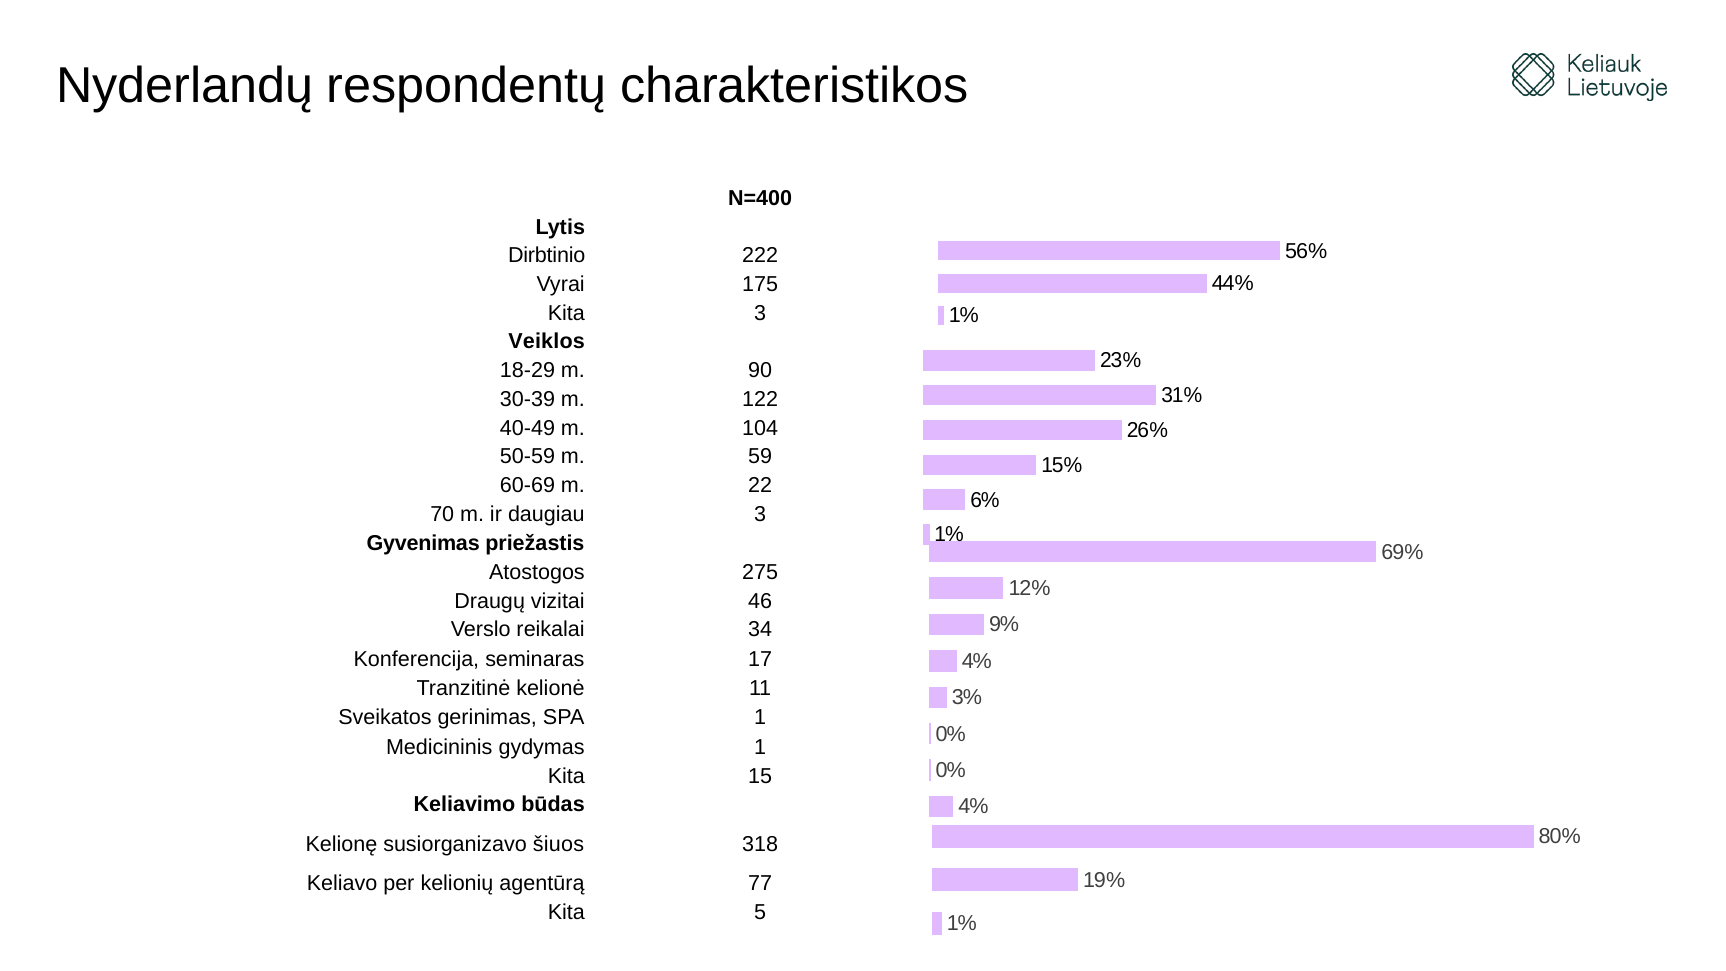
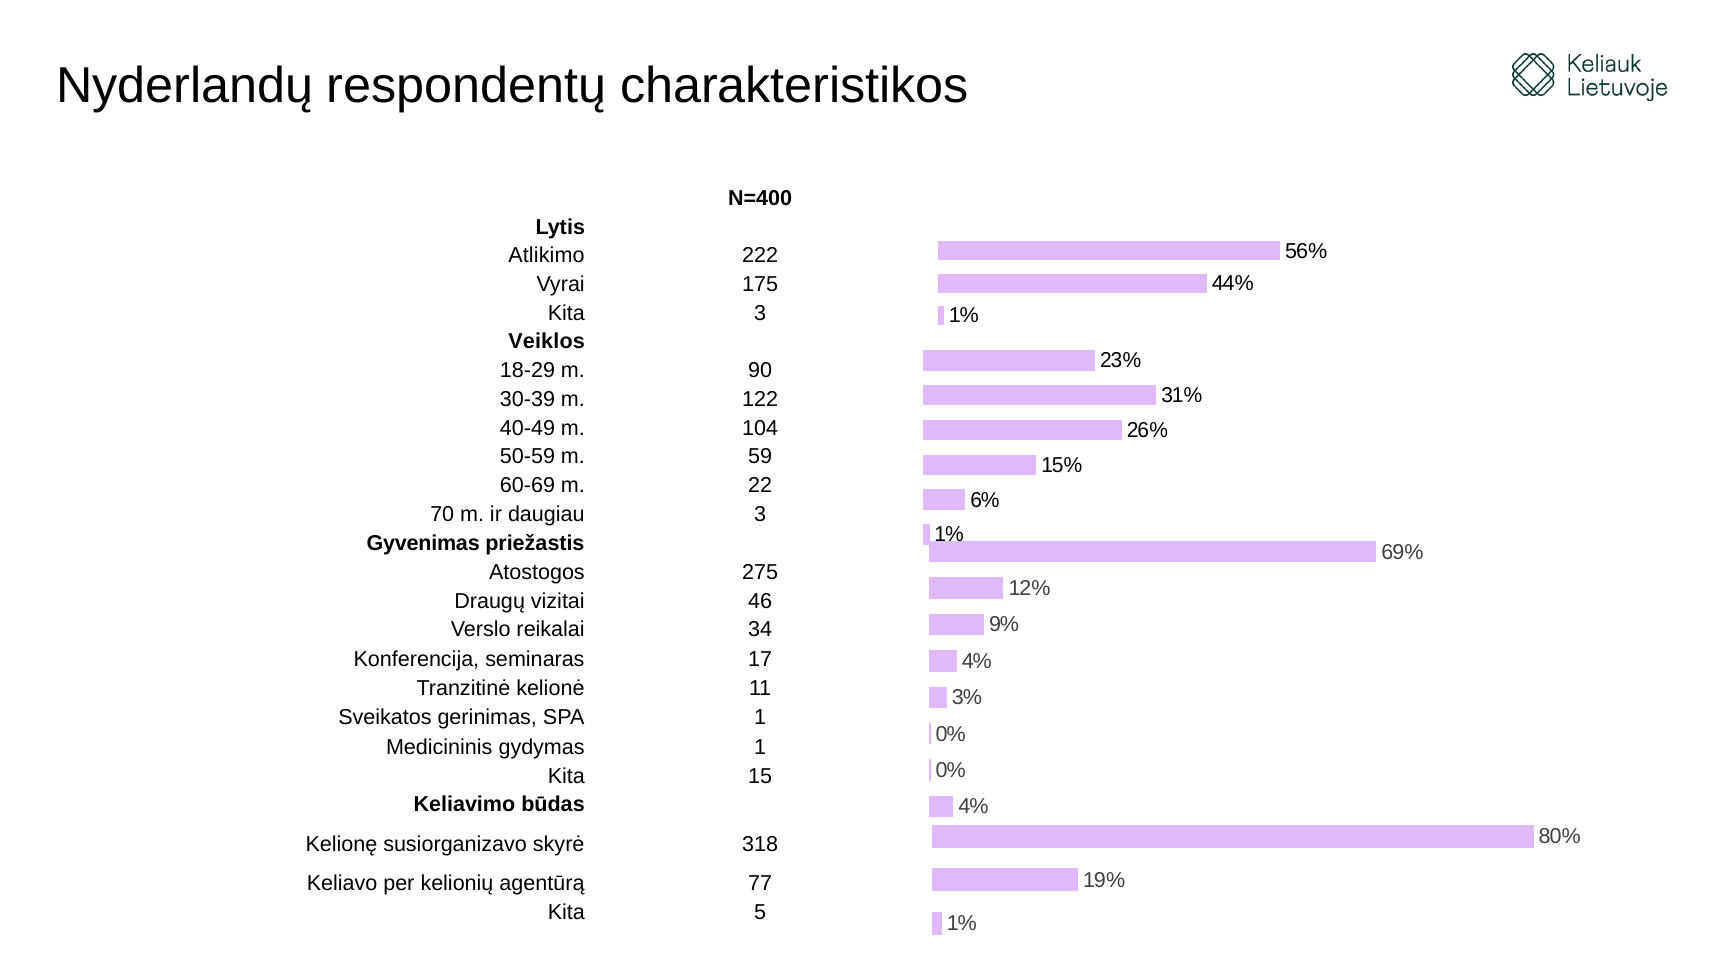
Dirbtinio: Dirbtinio -> Atlikimo (547, 256)
šiuos: šiuos -> skyrė (559, 844)
